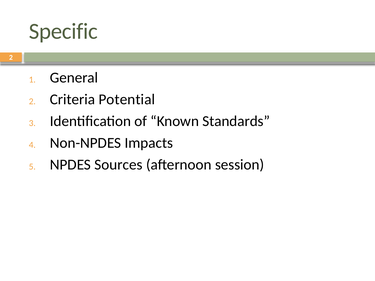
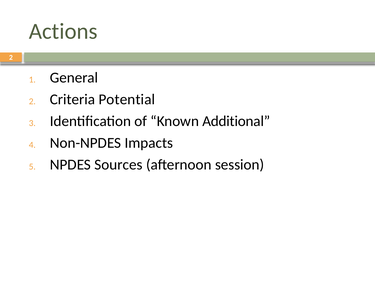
Specific: Specific -> Actions (63, 31)
Standards: Standards -> Additional (236, 121)
